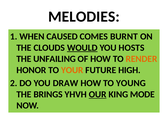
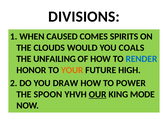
MELODIES: MELODIES -> DIVISIONS (84, 17)
BURNT: BURNT -> SPIRITS (124, 36)
WOULD underline: present -> none (82, 48)
HOSTS: HOSTS -> COALS (131, 48)
RENDER colour: orange -> blue (141, 59)
YOUNG: YOUNG -> POWER (131, 83)
BRINGS: BRINGS -> SPOON (48, 94)
